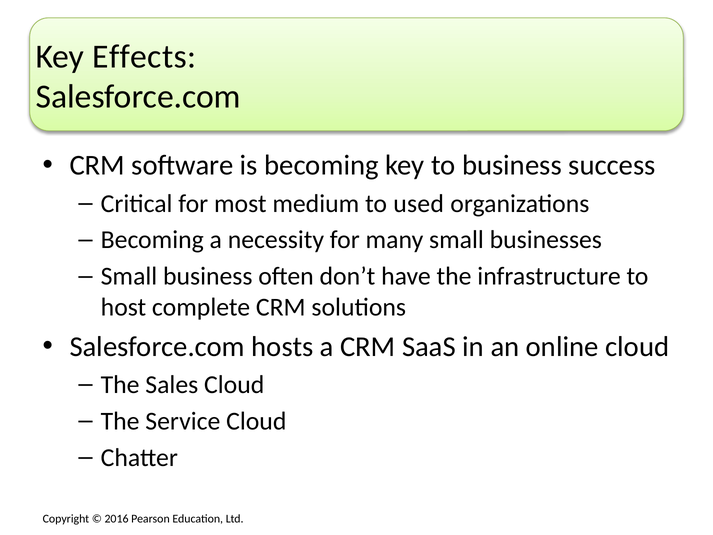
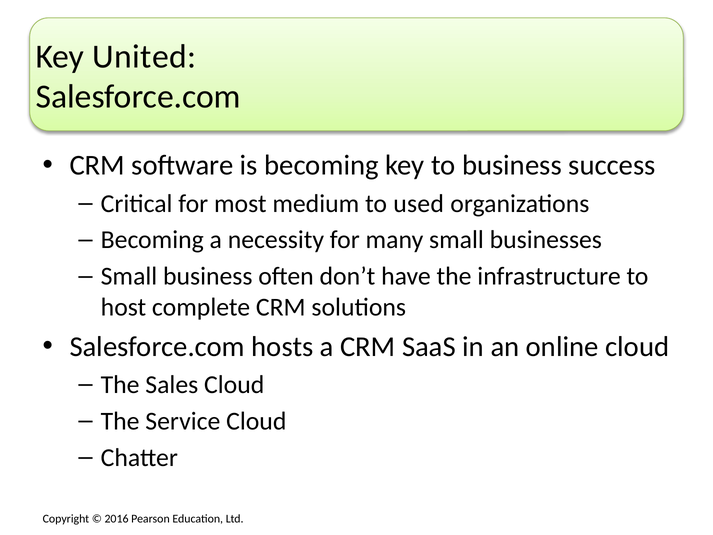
Effects: Effects -> United (144, 56)
